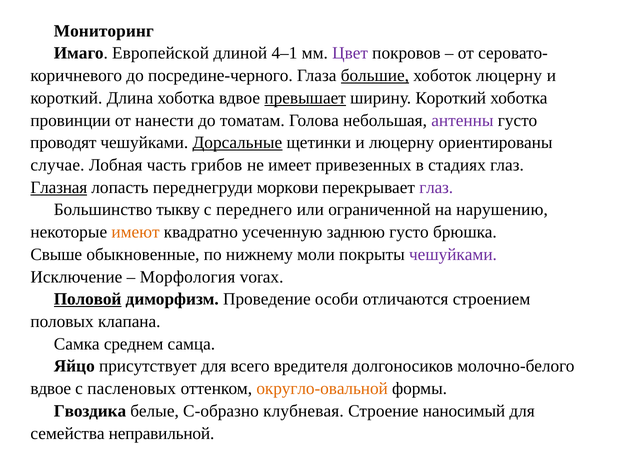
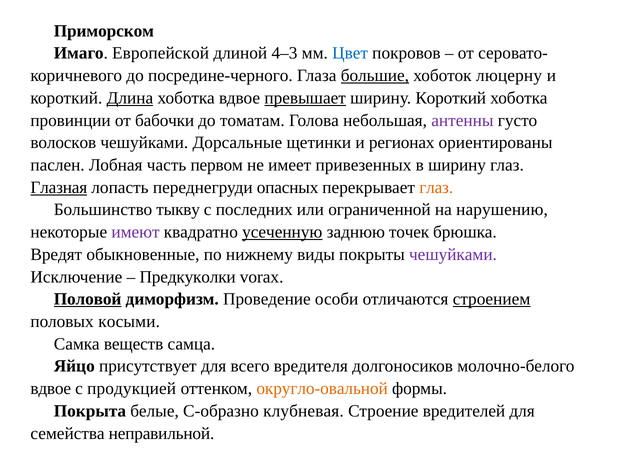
Мониторинг: Мониторинг -> Приморском (104, 31)
4–1: 4–1 -> 4–3 (284, 53)
Цвет colour: purple -> blue (350, 53)
Длина underline: none -> present (130, 98)
нанести: нанести -> бабочки (165, 120)
проводят: проводят -> волосков (63, 143)
Дорсальные underline: present -> none (237, 143)
и люцерну: люцерну -> регионах (402, 143)
случае: случае -> паслен (58, 165)
грибов: грибов -> первом (217, 165)
в стадиях: стадиях -> ширину (457, 165)
моркови: моркови -> опасных (288, 187)
глаз colour: purple -> orange (436, 187)
переднего: переднего -> последних (254, 210)
имеют colour: orange -> purple (136, 232)
усеченную underline: none -> present (282, 232)
заднюю густо: густо -> точек (409, 232)
Свыше: Свыше -> Вредят (56, 254)
моли: моли -> виды (316, 254)
Морфология: Морфология -> Предкуколки (188, 277)
строением underline: none -> present (492, 299)
клапана: клапана -> косыми (129, 321)
среднем: среднем -> веществ (134, 344)
пасленовых: пасленовых -> продукцией (132, 388)
Гвоздика: Гвоздика -> Покрыта (90, 411)
наносимый: наносимый -> вредителей (464, 411)
